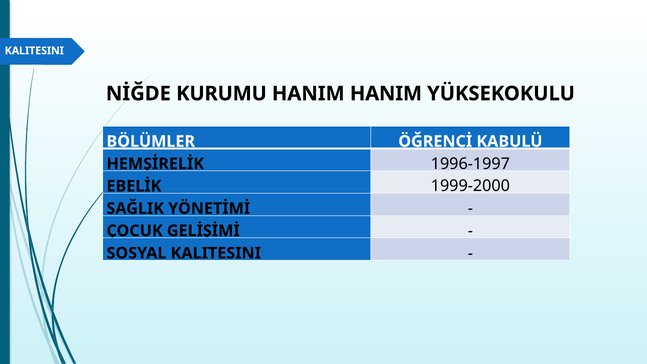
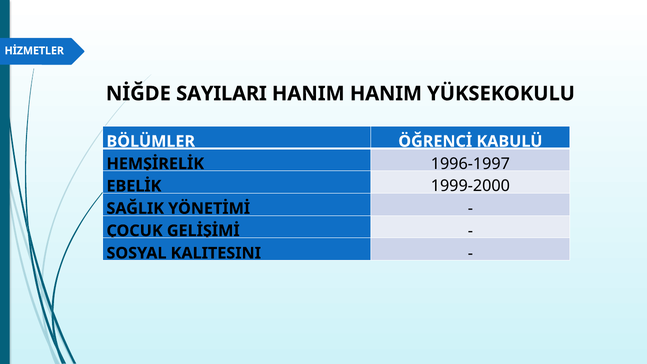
KALITESINI: KALITESINI -> HİZMETLER (34, 51)
KURUMU: KURUMU -> SAYILARI (222, 94)
